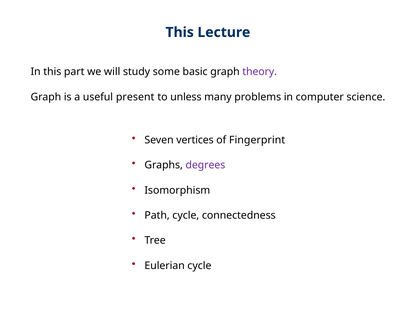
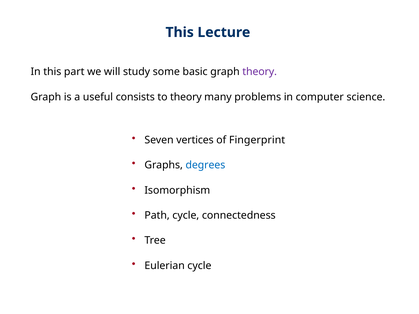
present: present -> consists (135, 97)
to unless: unless -> theory (186, 97)
degrees colour: purple -> blue (205, 165)
